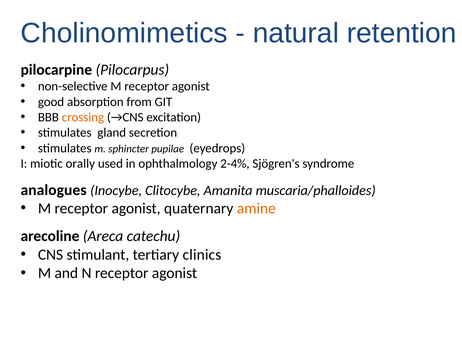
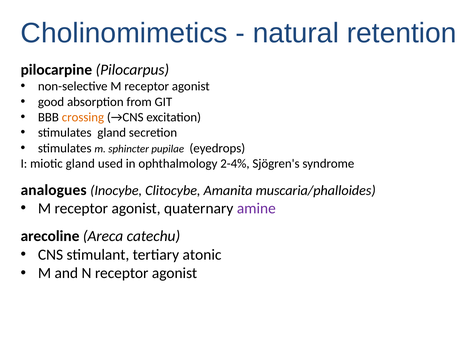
miotic orally: orally -> gland (80, 163)
amine colour: orange -> purple (256, 208)
clinics: clinics -> atonic (202, 254)
